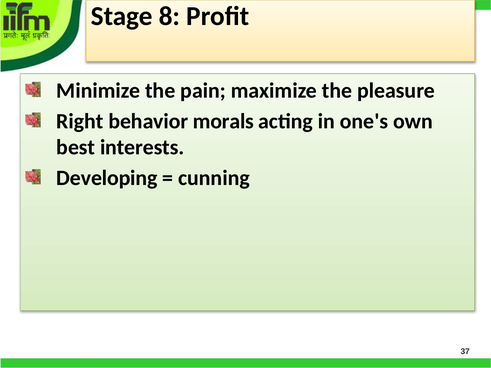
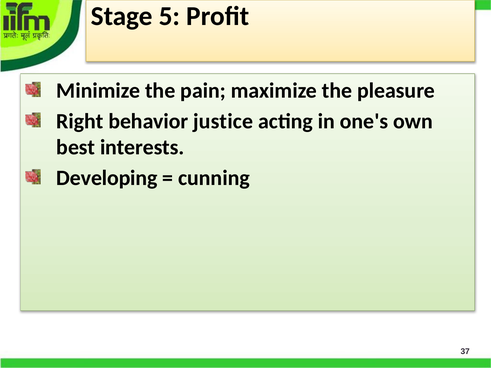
8: 8 -> 5 (169, 16)
morals: morals -> justice (223, 121)
